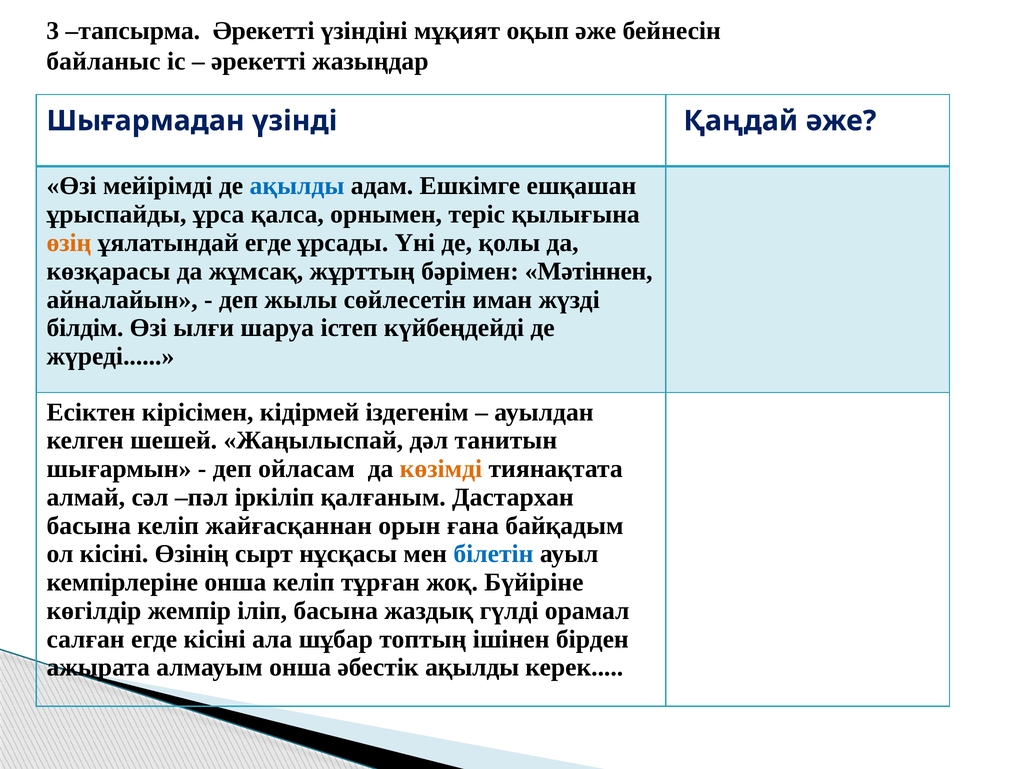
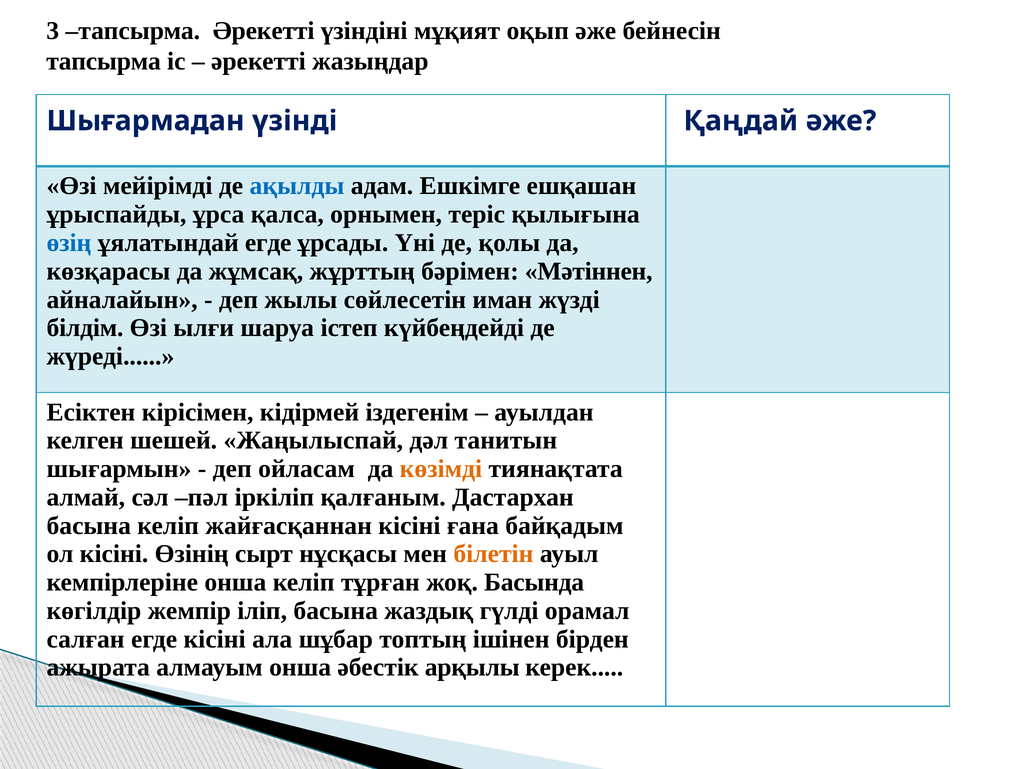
байланыс: байланыс -> тапсырма (104, 61)
өзің colour: orange -> blue (69, 243)
жайғасқаннан орын: орын -> кісіні (409, 525)
білетін colour: blue -> orange (493, 554)
Бүйіріне: Бүйіріне -> Басында (534, 582)
әбестік ақылды: ақылды -> арқылы (472, 667)
